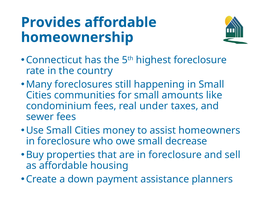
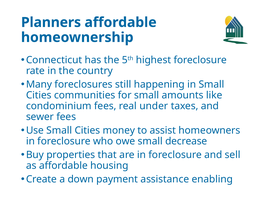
Provides: Provides -> Planners (51, 22)
planners: planners -> enabling (212, 179)
